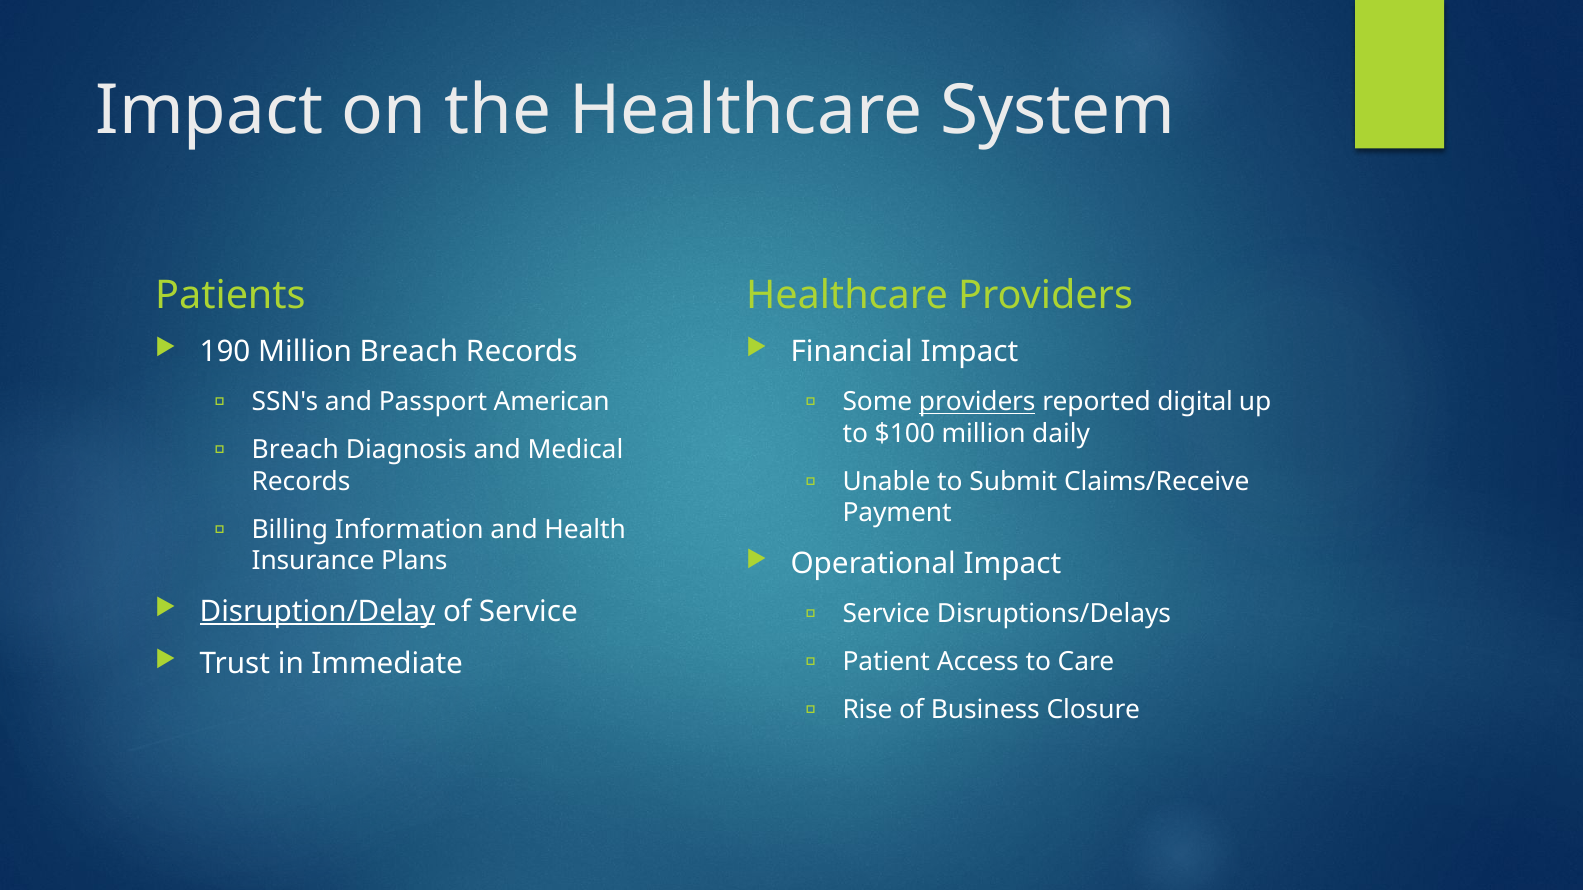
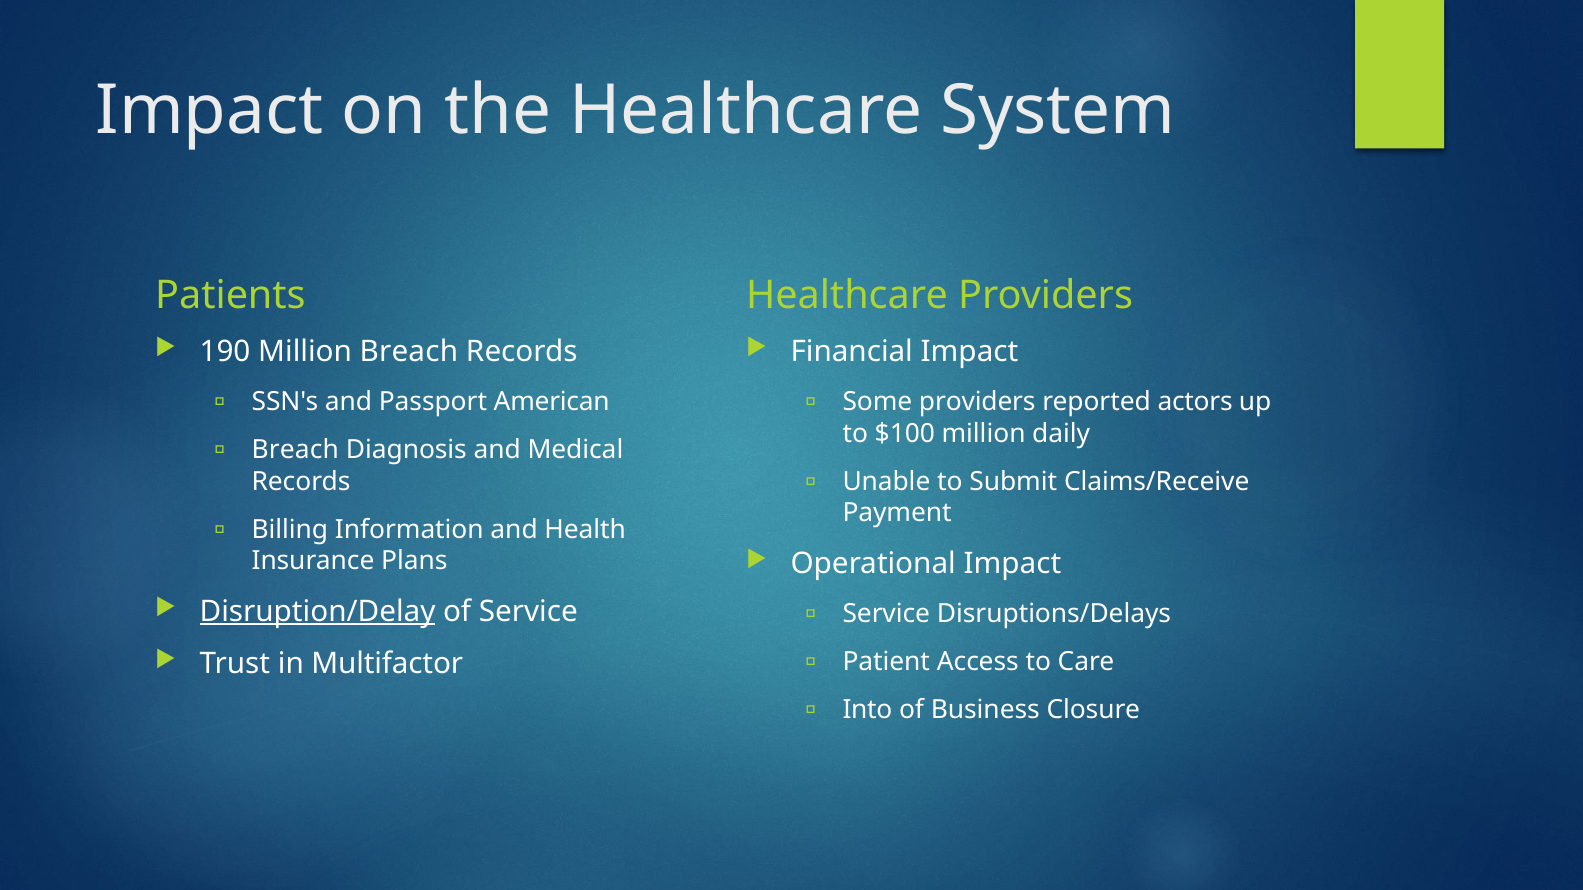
providers underline: present -> none (977, 402)
digital: digital -> actors (1195, 402)
Immediate: Immediate -> Multifactor (387, 664)
Rise: Rise -> Into (867, 710)
